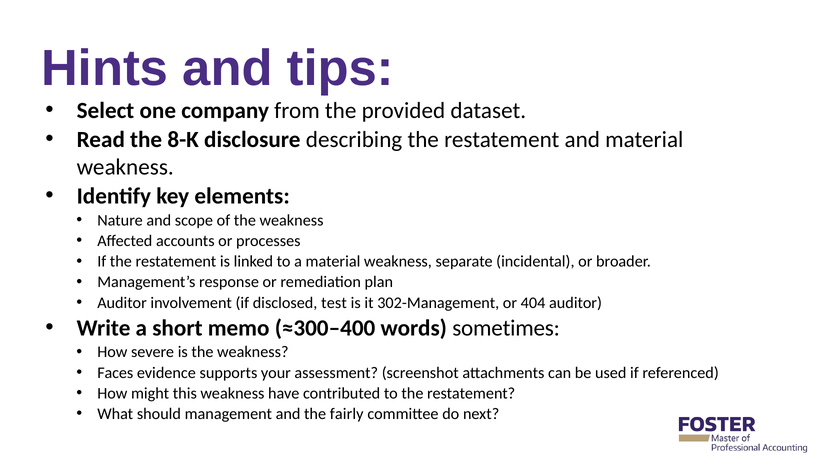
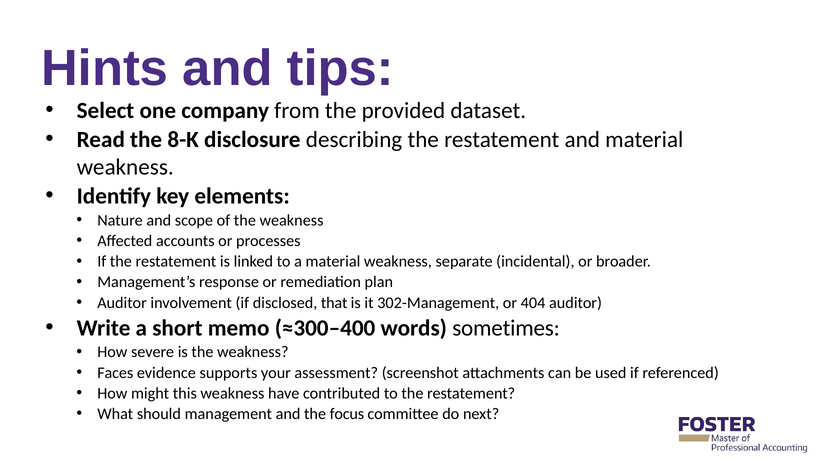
test: test -> that (334, 303)
fairly: fairly -> focus (347, 414)
